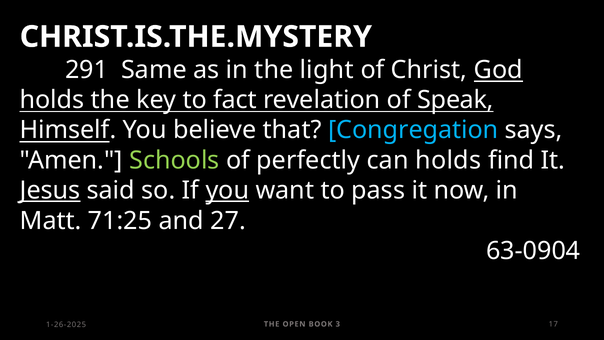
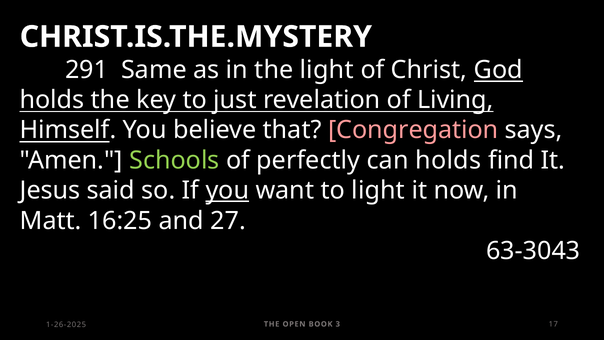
fact: fact -> just (235, 100)
Speak: Speak -> Living (455, 100)
Congregation colour: light blue -> pink (413, 130)
Jesus underline: present -> none (50, 190)
to pass: pass -> light (378, 190)
71:25: 71:25 -> 16:25 (120, 221)
63-0904: 63-0904 -> 63-3043 (533, 251)
